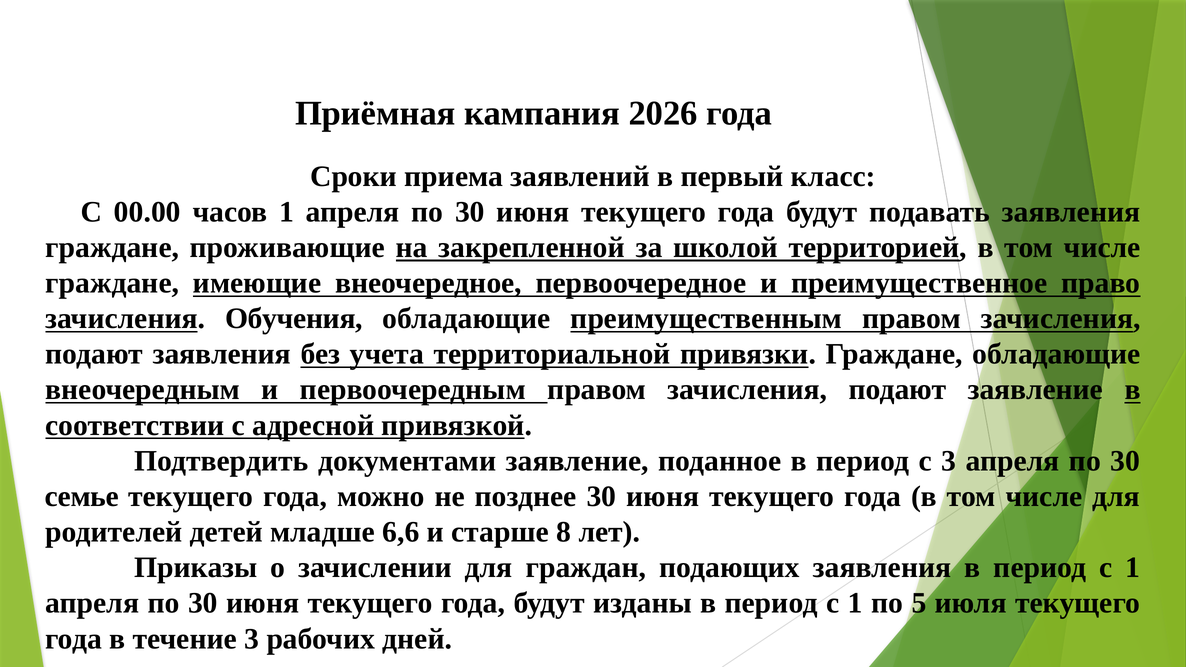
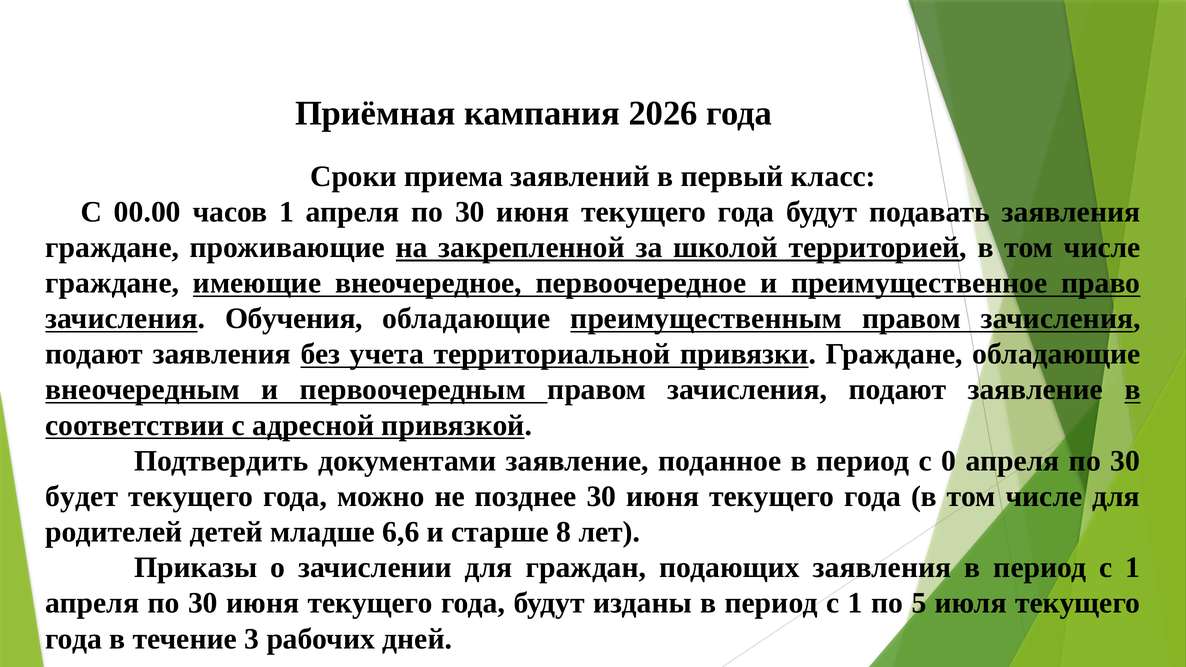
с 3: 3 -> 0 (949, 461)
семье: семье -> будет (82, 497)
